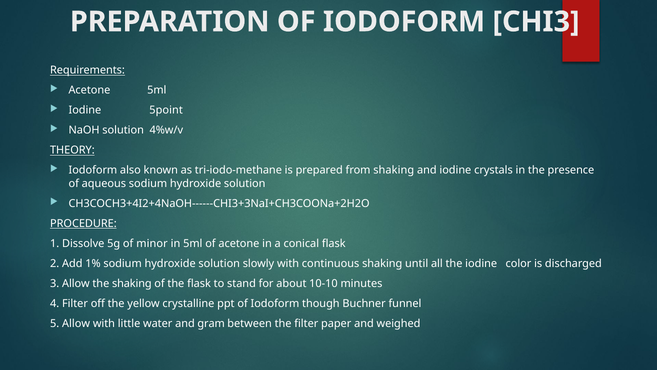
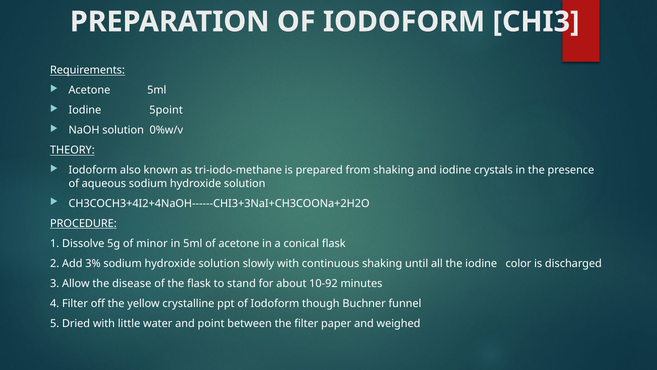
4%w/v: 4%w/v -> 0%w/v (166, 130)
1%: 1% -> 3% (93, 263)
the shaking: shaking -> disease (132, 283)
10-10: 10-10 -> 10-92 (324, 283)
5 Allow: Allow -> Dried (76, 323)
gram: gram -> point (211, 323)
